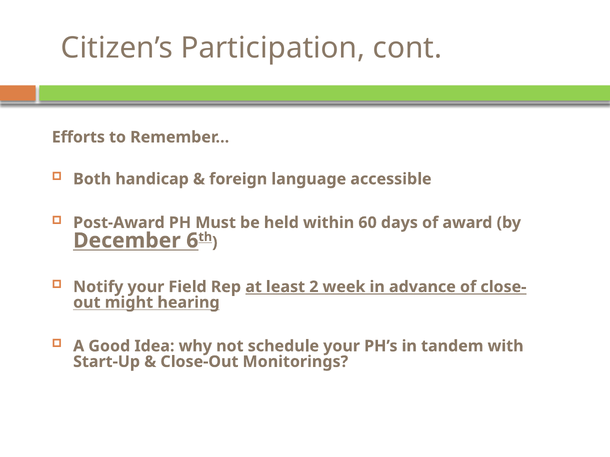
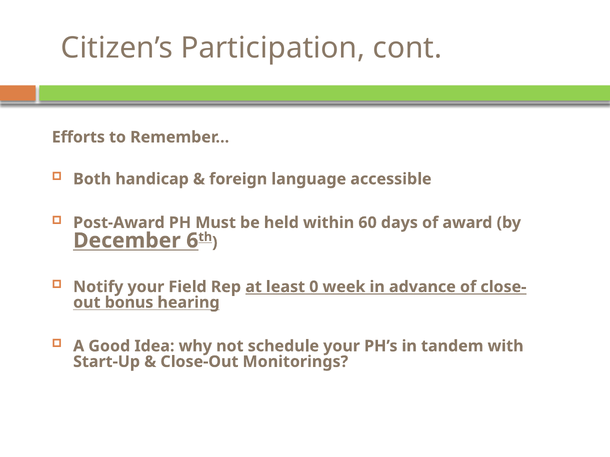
2: 2 -> 0 (314, 287)
might: might -> bonus (129, 303)
